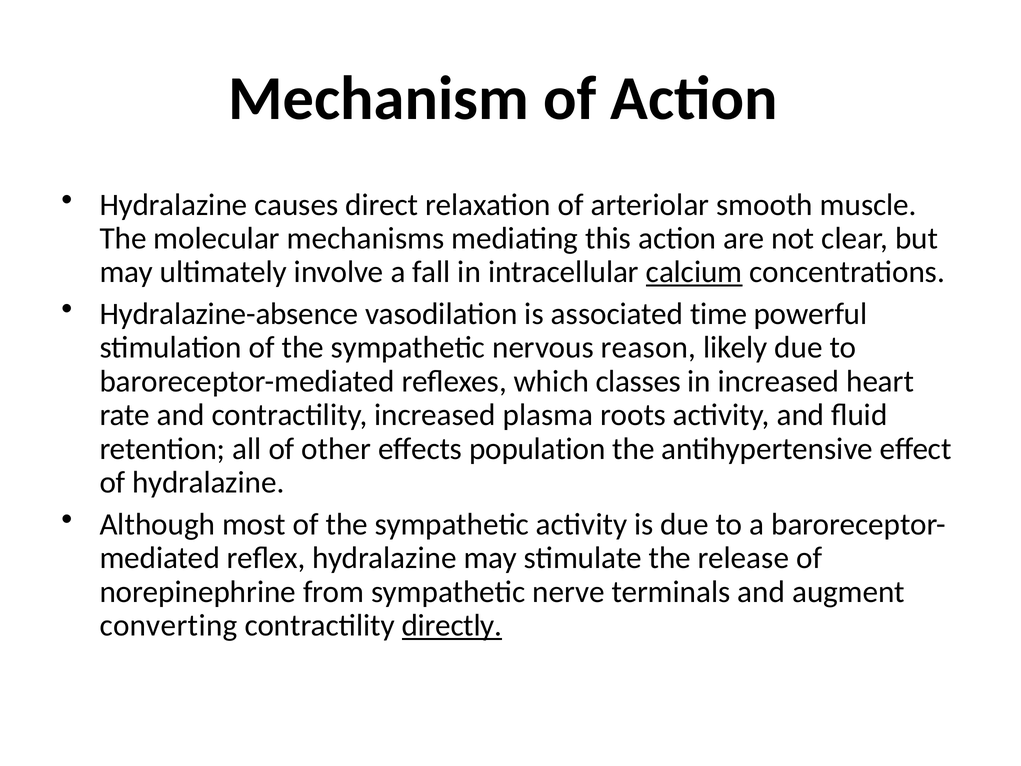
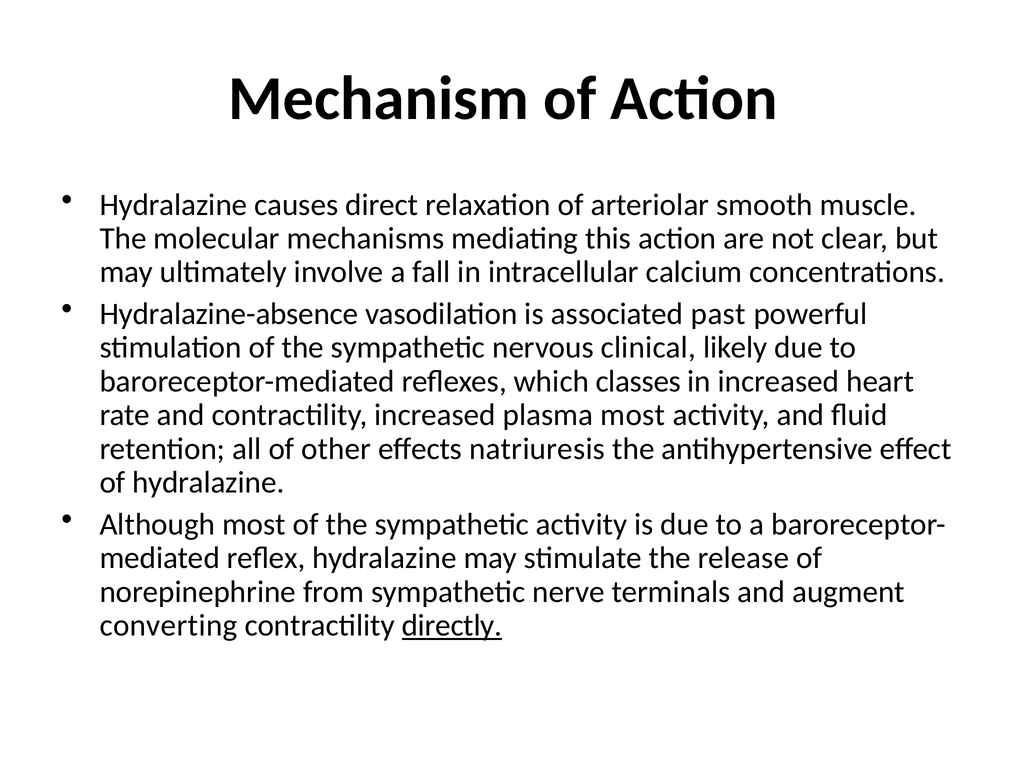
calcium underline: present -> none (694, 272)
time: time -> past (718, 314)
reason: reason -> clinical (648, 348)
plasma roots: roots -> most (633, 415)
population: population -> natriuresis (537, 449)
